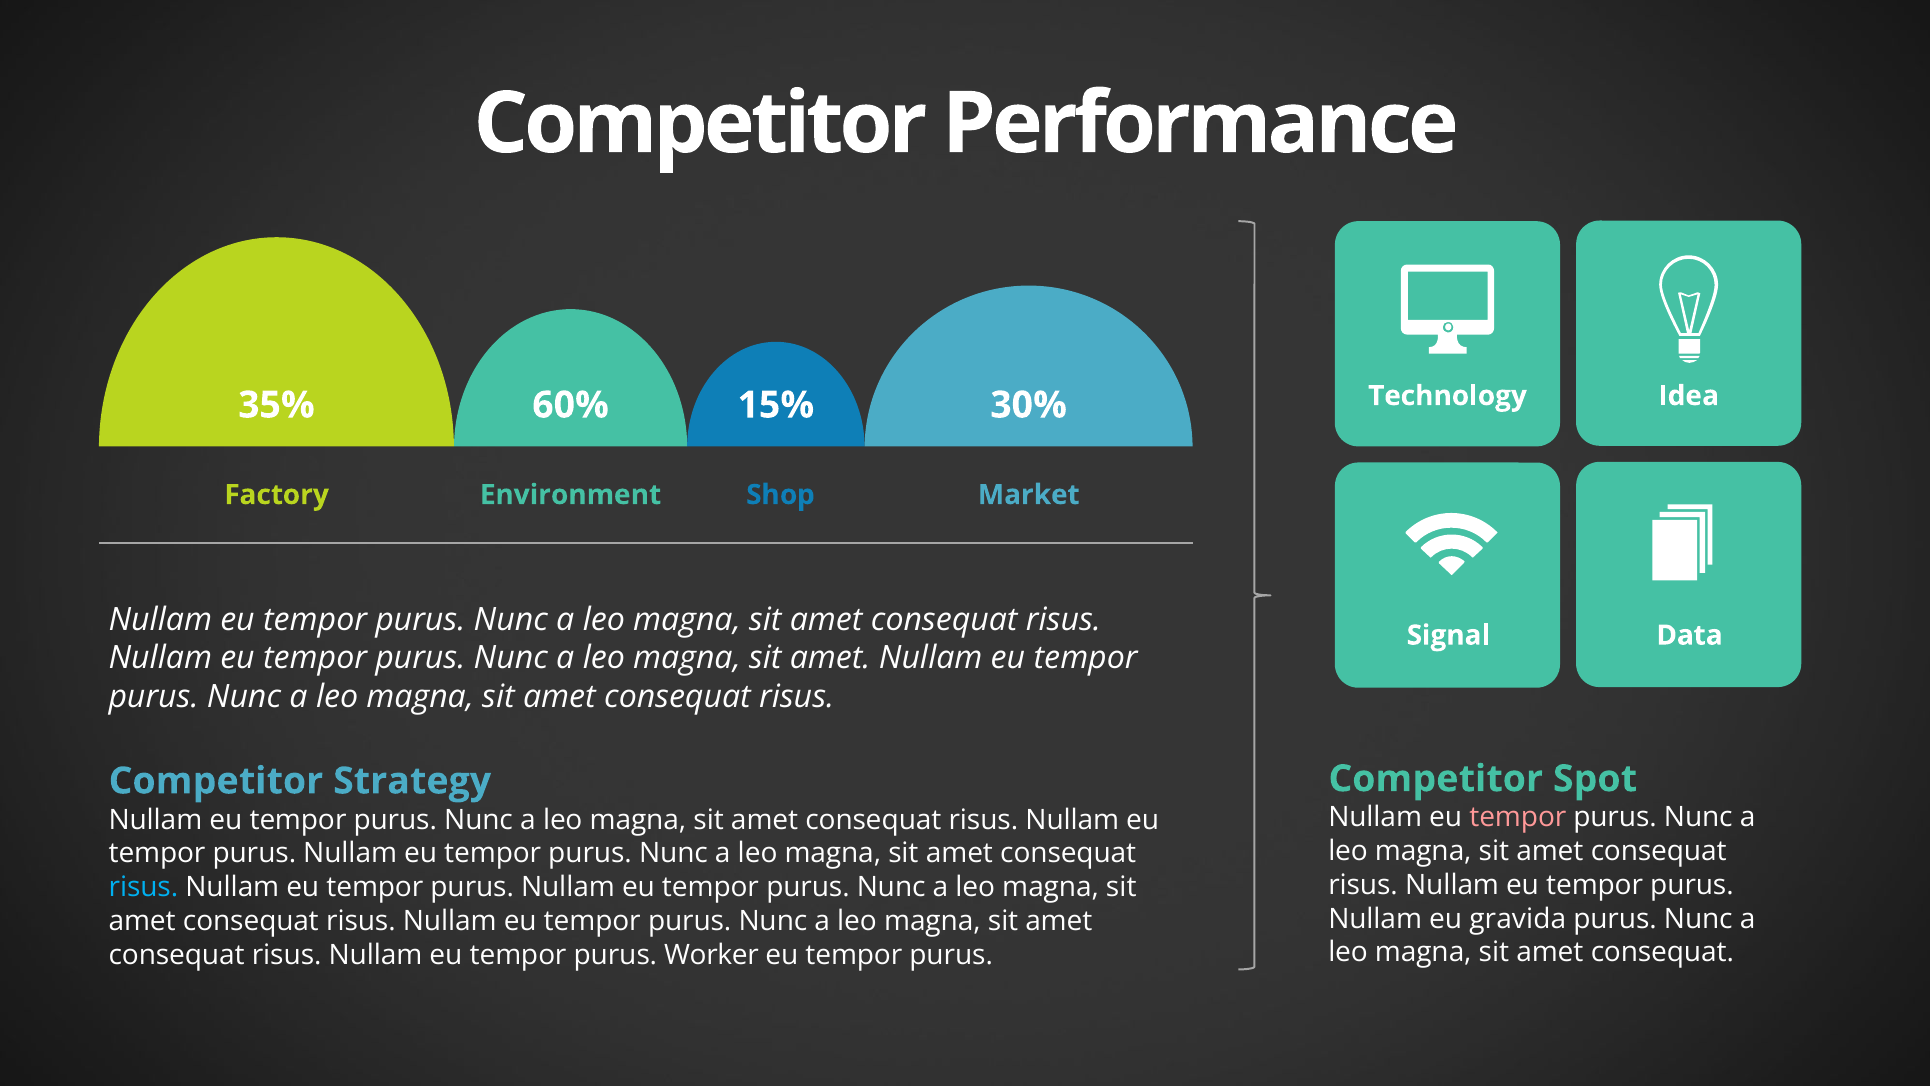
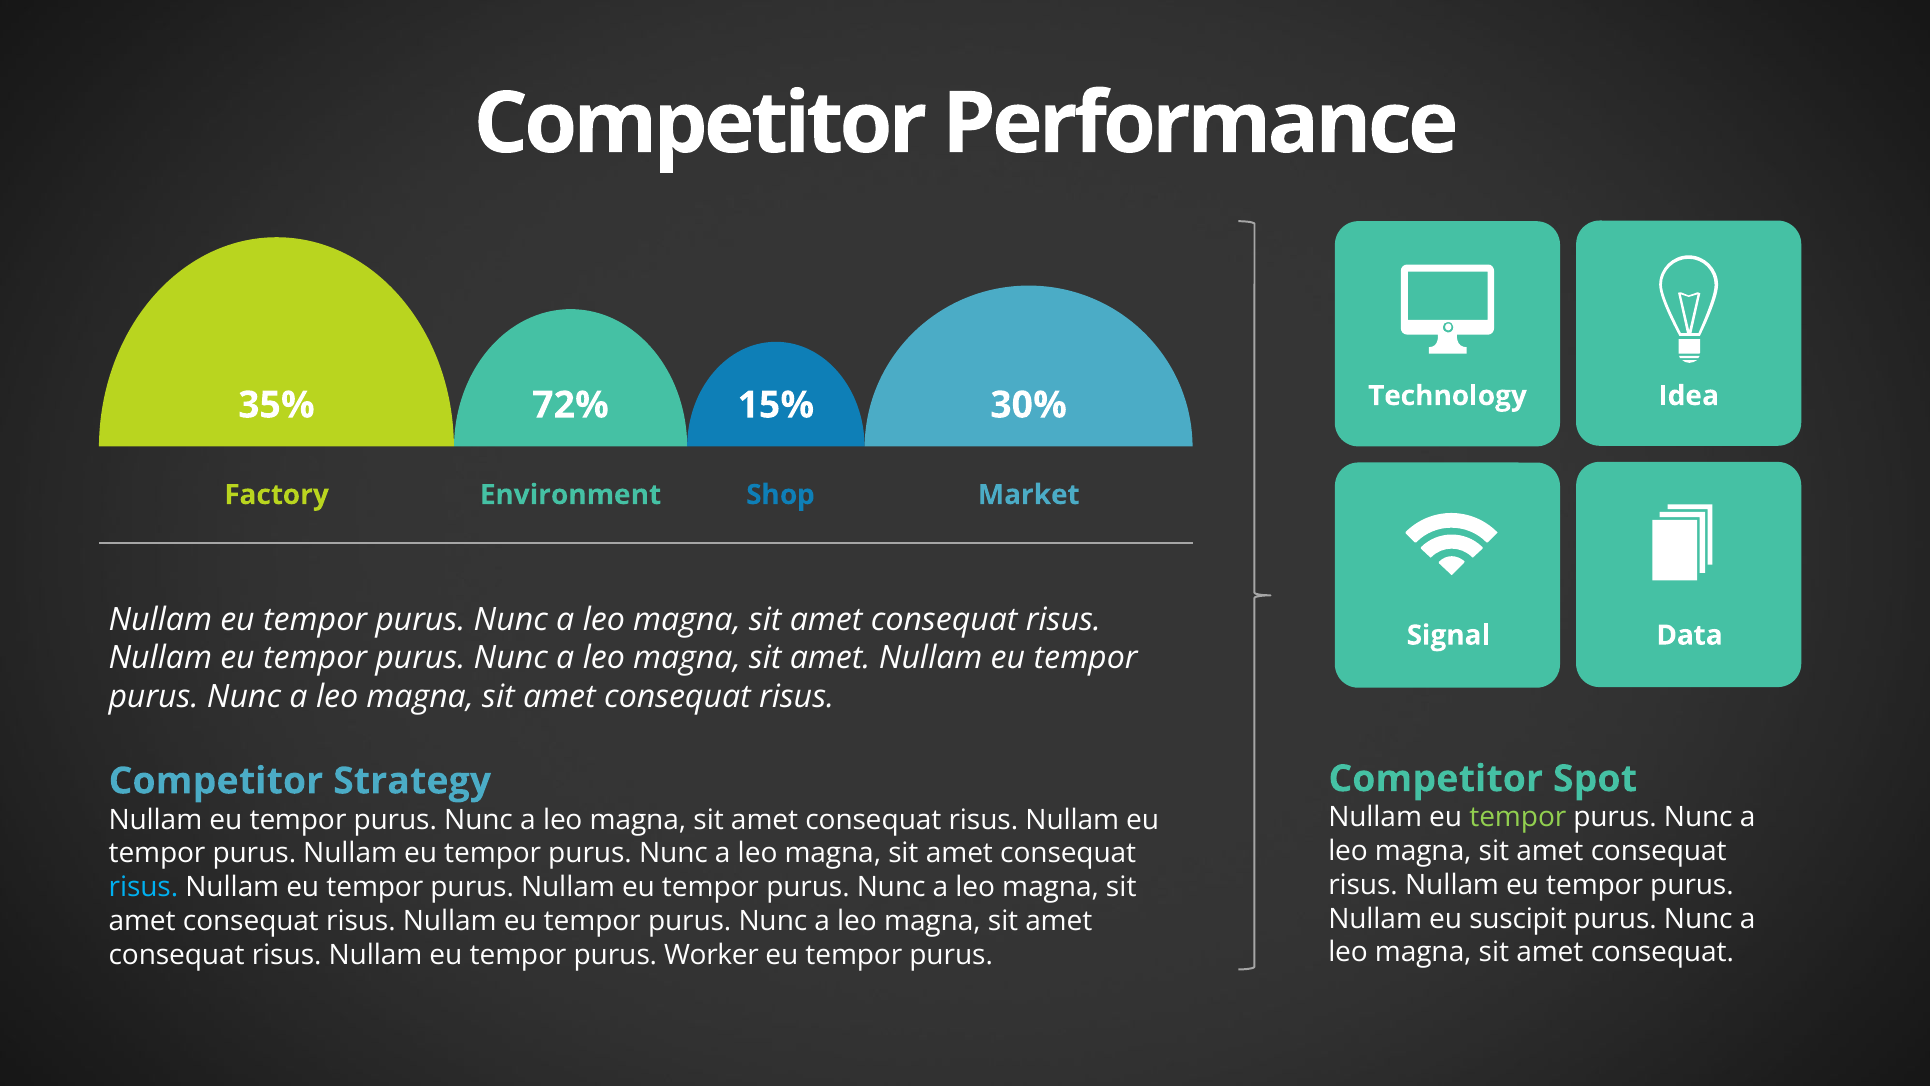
60%: 60% -> 72% (571, 405)
tempor colour: pink -> light green (1518, 817)
gravida: gravida -> suscipit (1518, 919)
